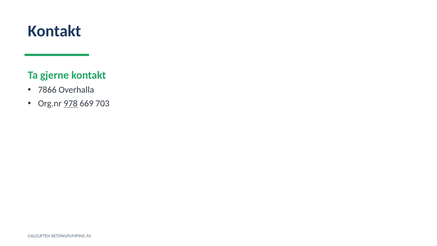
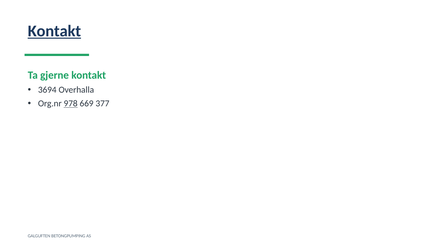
Kontakt underline: none -> present (54, 31)
7866: 7866 -> 3694 (47, 90)
703: 703 -> 377 (102, 104)
